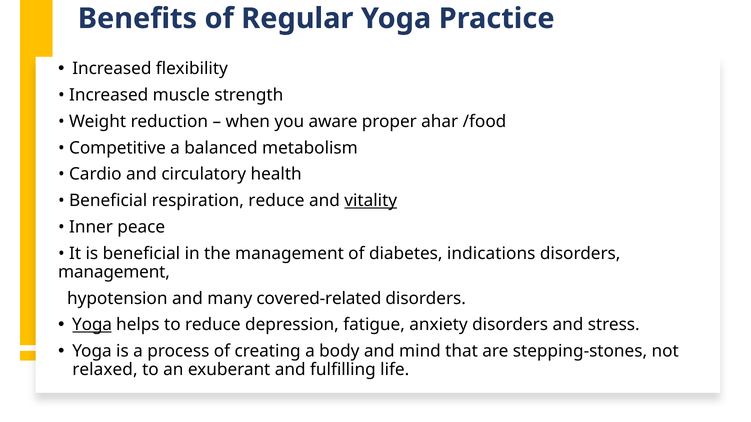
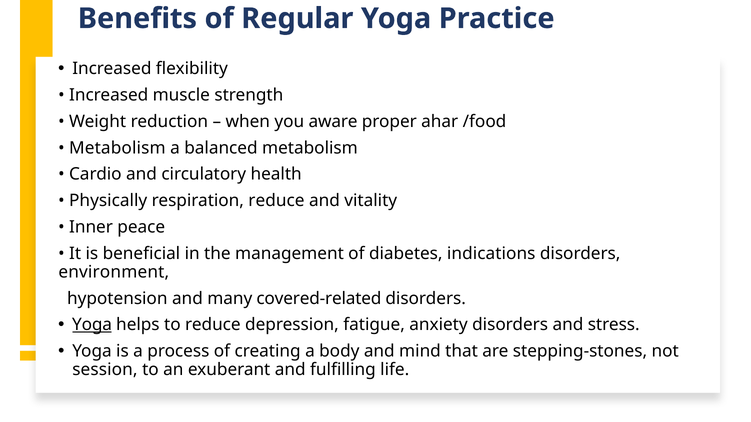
Competitive: Competitive -> Metabolism (117, 148)
Beneficial: Beneficial -> Physically (108, 201)
vitality underline: present -> none (371, 201)
management: management -> environment (114, 272)
relaxed: relaxed -> session (105, 370)
